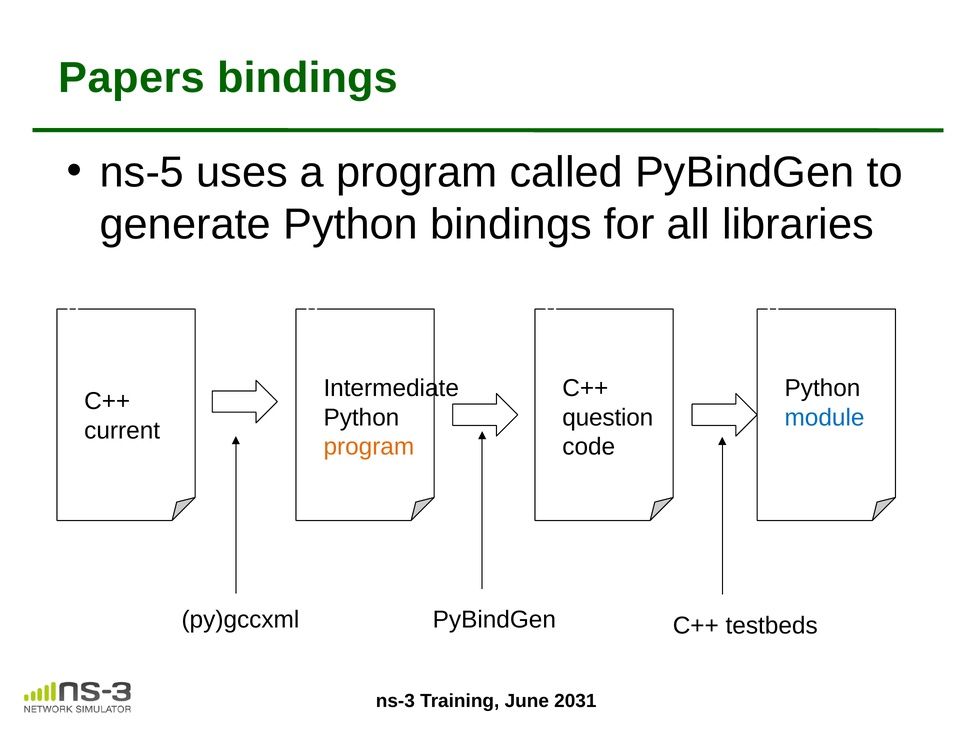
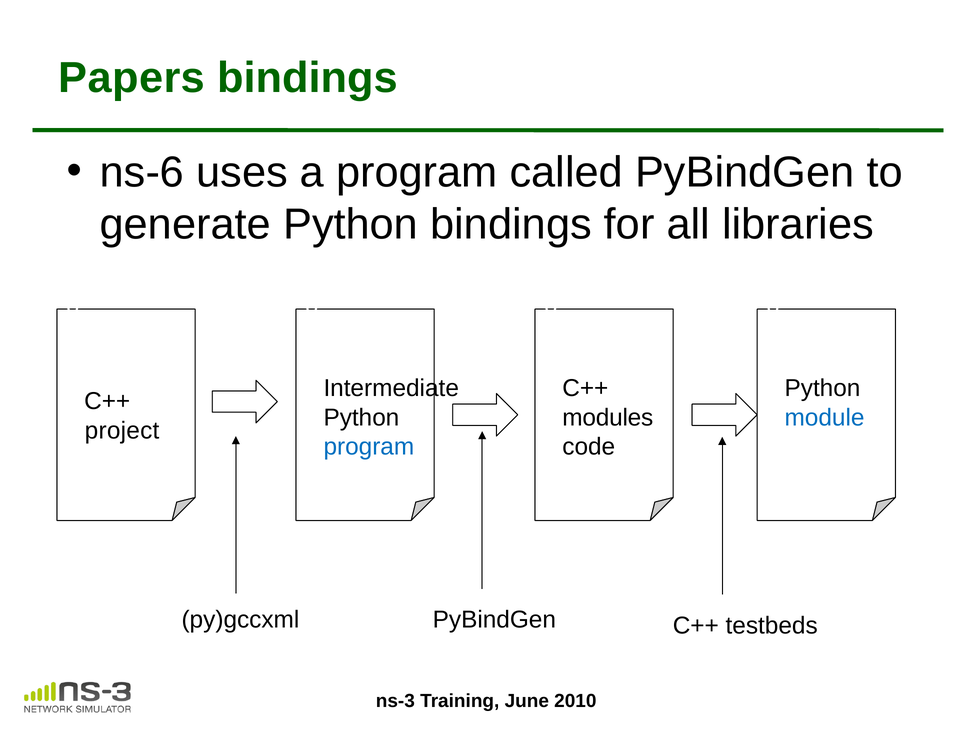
ns-5: ns-5 -> ns-6 (142, 172)
question: question -> modules (608, 418)
current: current -> project (122, 431)
program colour: orange -> blue (369, 447)
2031: 2031 -> 2010 (575, 701)
